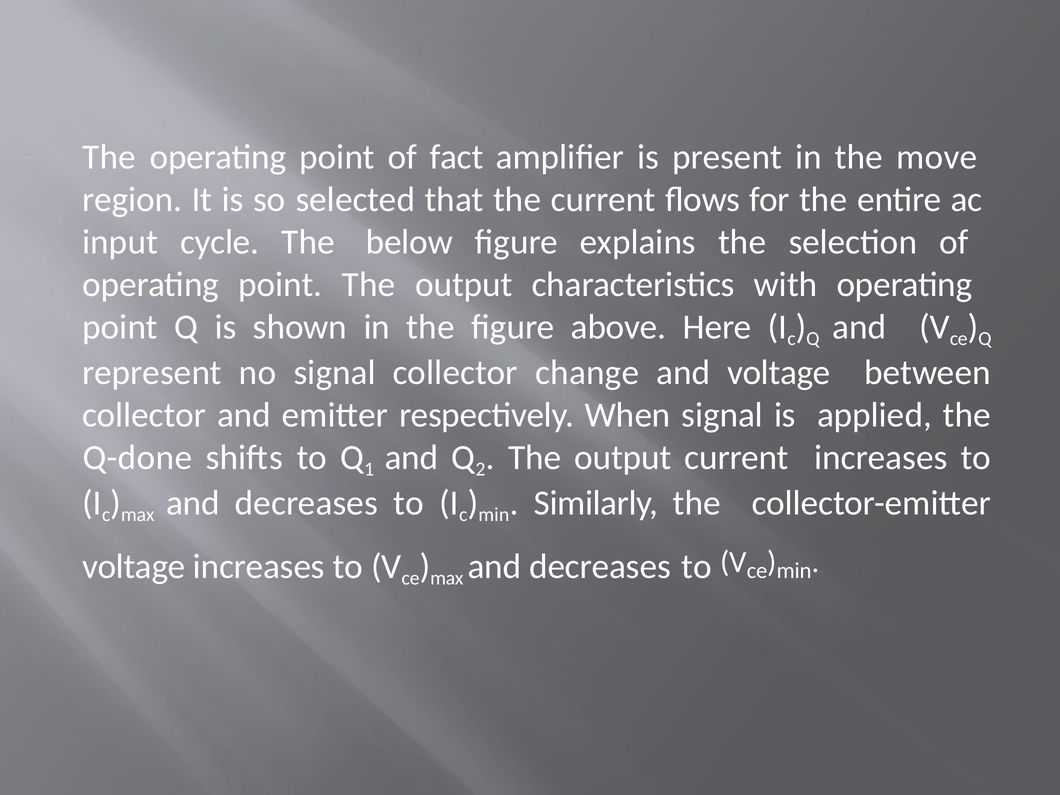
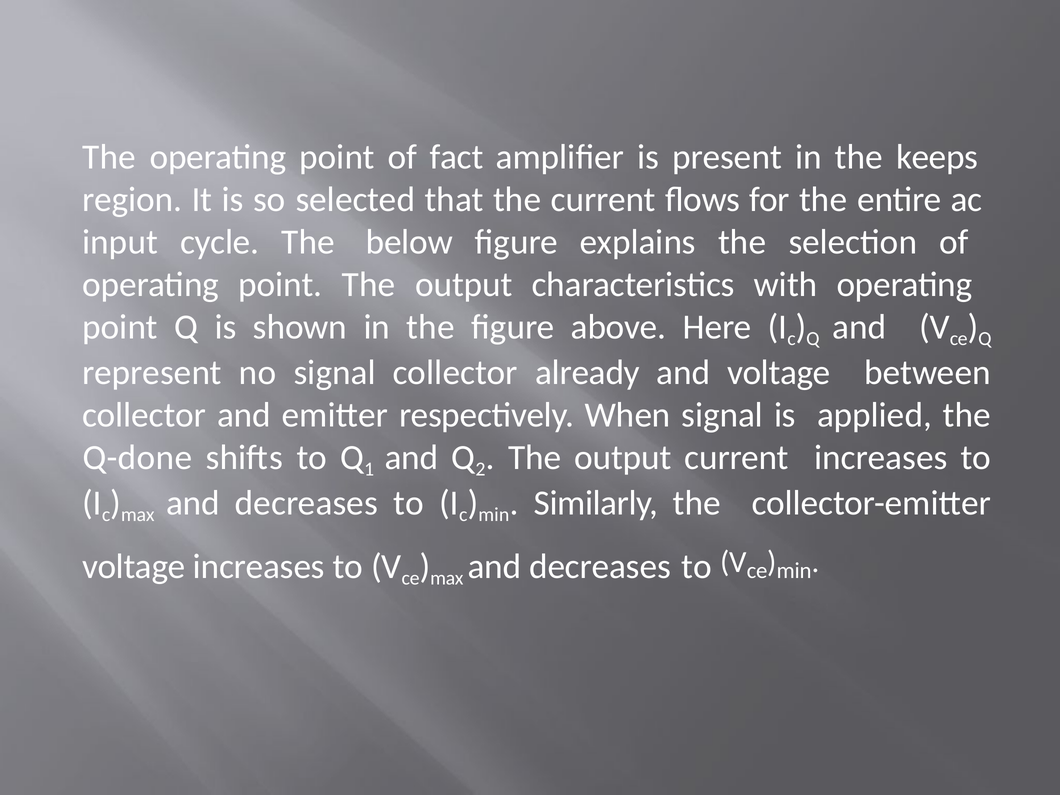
move: move -> keeps (937, 157)
change: change -> already (587, 373)
